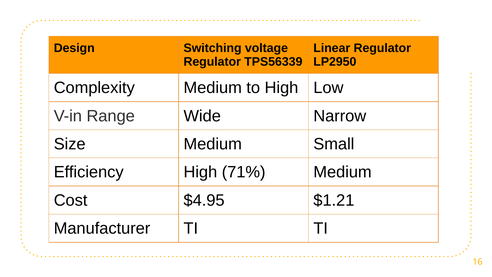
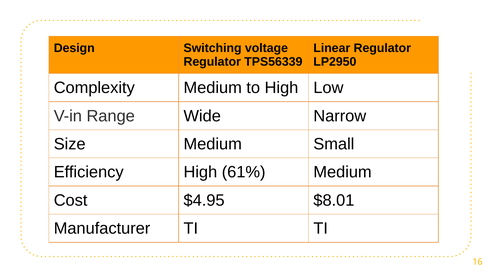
71%: 71% -> 61% (244, 172)
$1.21: $1.21 -> $8.01 (334, 200)
